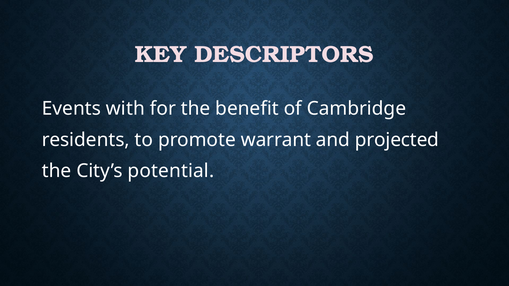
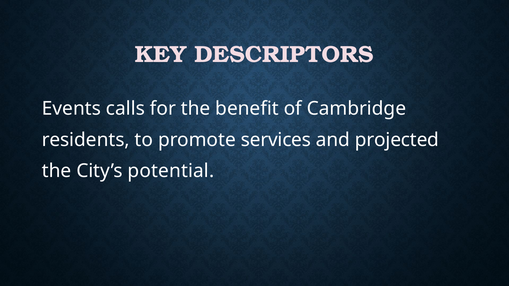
with: with -> calls (125, 109)
warrant: warrant -> services (276, 140)
